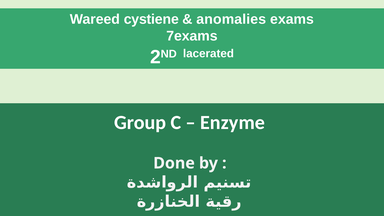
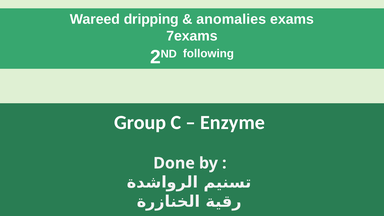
cystiene: cystiene -> dripping (151, 19)
lacerated: lacerated -> following (208, 54)
